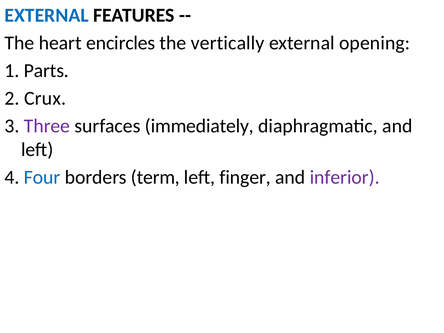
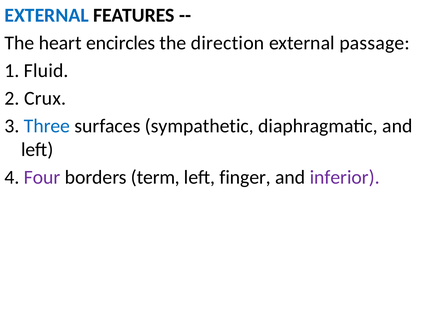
vertically: vertically -> direction (228, 43)
opening: opening -> passage (375, 43)
Parts: Parts -> Fluid (46, 71)
Three colour: purple -> blue (47, 126)
immediately: immediately -> sympathetic (199, 126)
Four colour: blue -> purple (42, 177)
